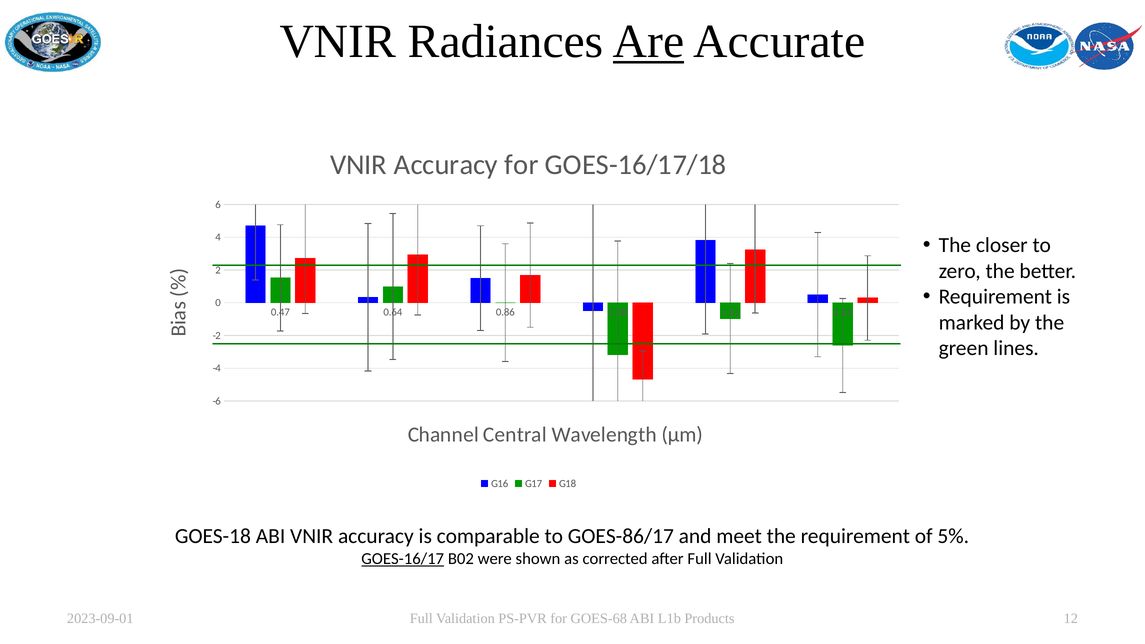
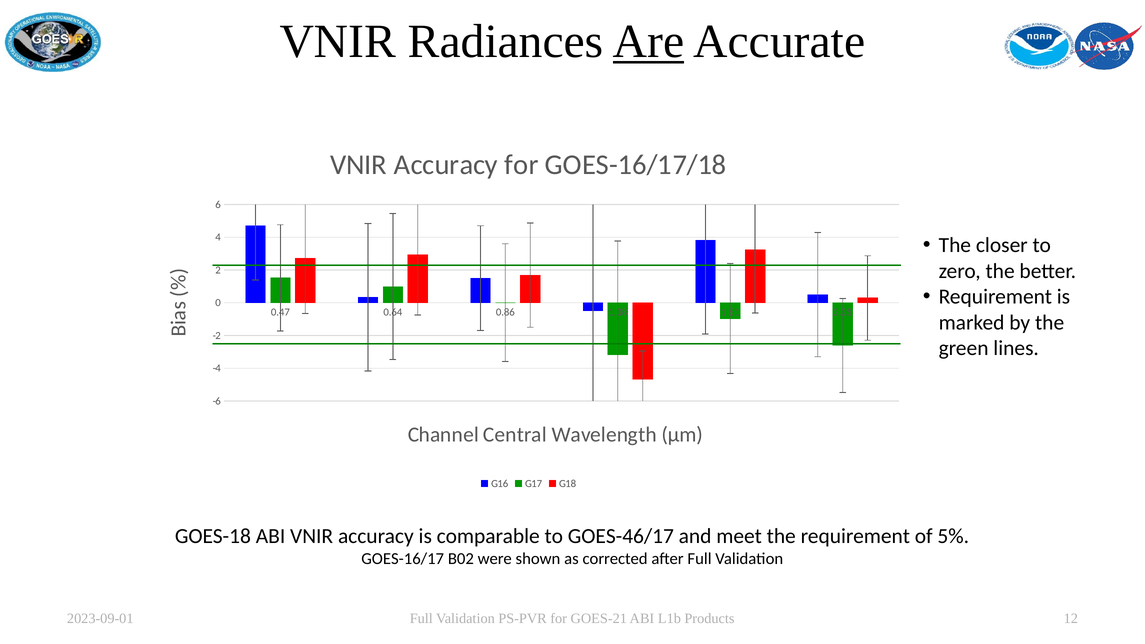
GOES-86/17: GOES-86/17 -> GOES-46/17 (621, 536)
GOES-16/17 underline: present -> none (403, 559)
GOES-68: GOES-68 -> GOES-21 (599, 619)
